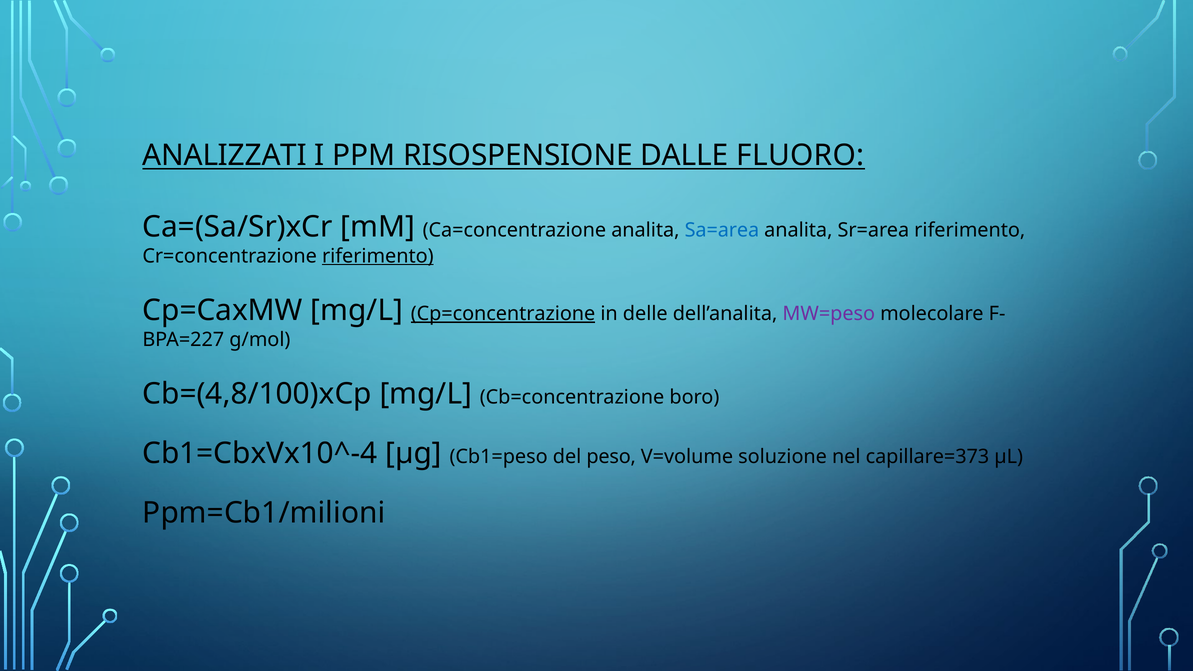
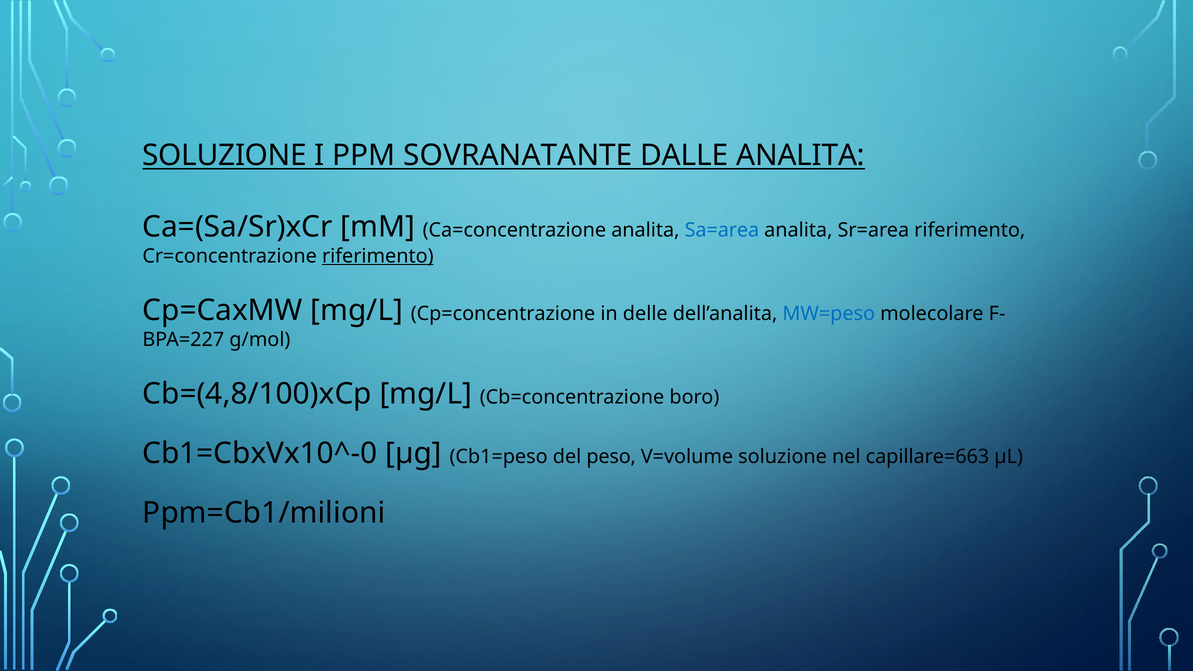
ANALIZZATI: ANALIZZATI -> SOLUZIONE (225, 155)
RISOSPENSIONE: RISOSPENSIONE -> SOVRANATANTE (518, 155)
DALLE FLUORO: FLUORO -> ANALITA (801, 155)
Cp=concentrazione underline: present -> none (503, 314)
MW=peso colour: purple -> blue (829, 314)
Cb1=CbxVx10^-4: Cb1=CbxVx10^-4 -> Cb1=CbxVx10^-0 (260, 454)
capillare=373: capillare=373 -> capillare=663 (927, 457)
